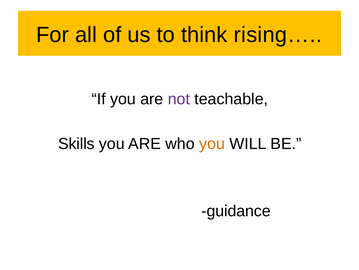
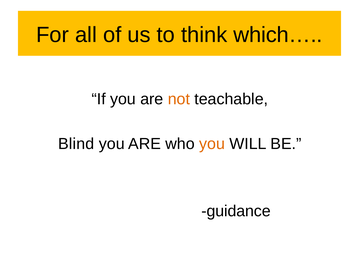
rising…: rising… -> which… (278, 35)
not colour: purple -> orange (179, 99)
Skills: Skills -> Blind (76, 143)
